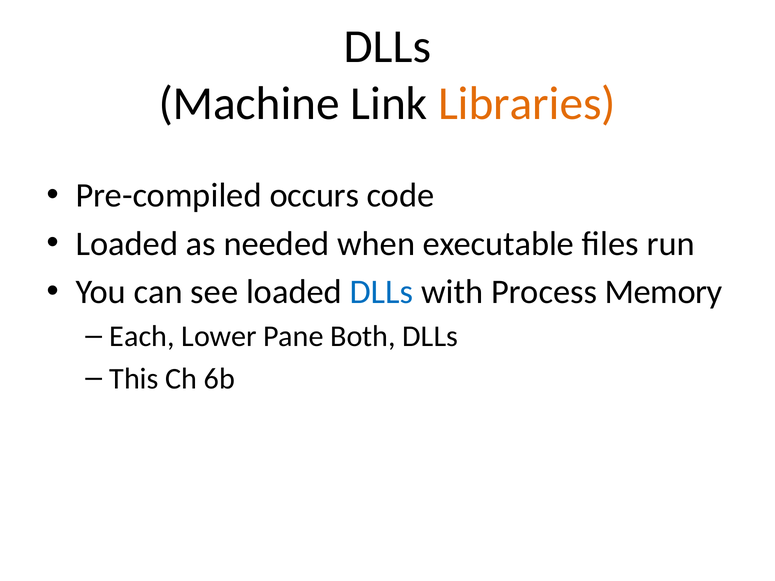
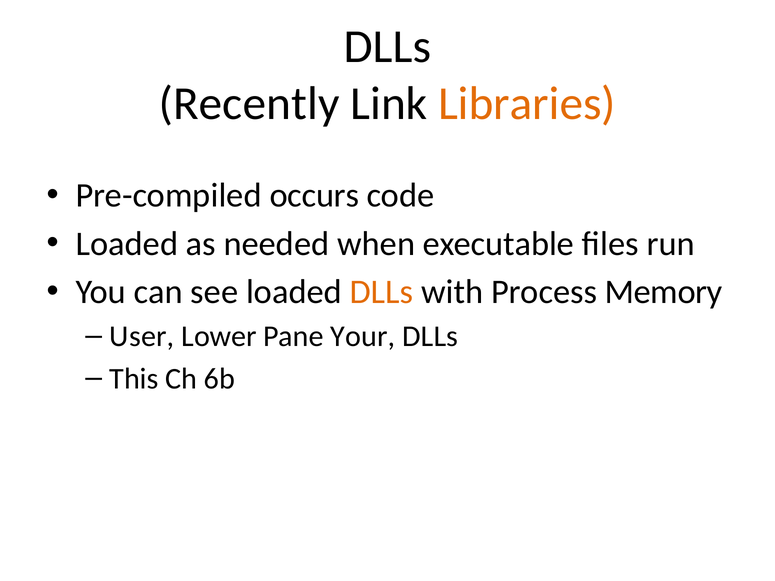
Machine: Machine -> Recently (249, 103)
DLLs colour: blue -> orange (382, 292)
Each: Each -> User (142, 337)
Both: Both -> Your (363, 337)
